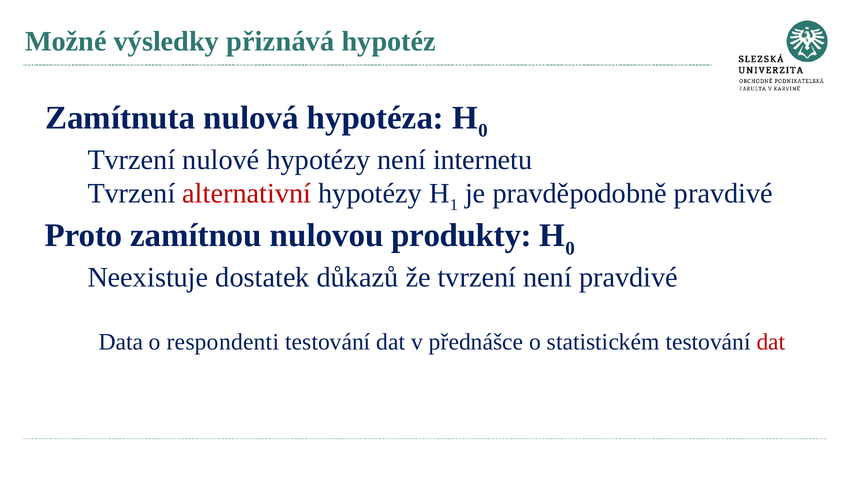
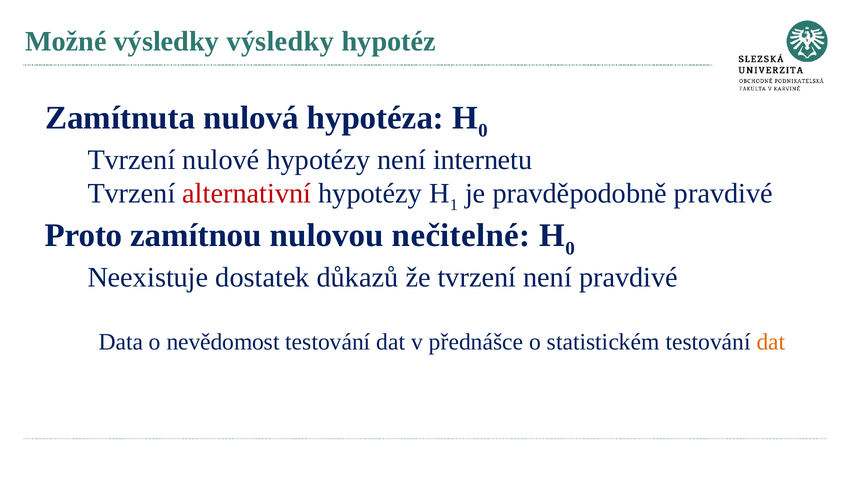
výsledky přiznává: přiznává -> výsledky (280, 41)
produkty: produkty -> nečitelné (461, 236)
respondenti: respondenti -> nevědomost (223, 342)
dat colour: red -> orange (771, 342)
